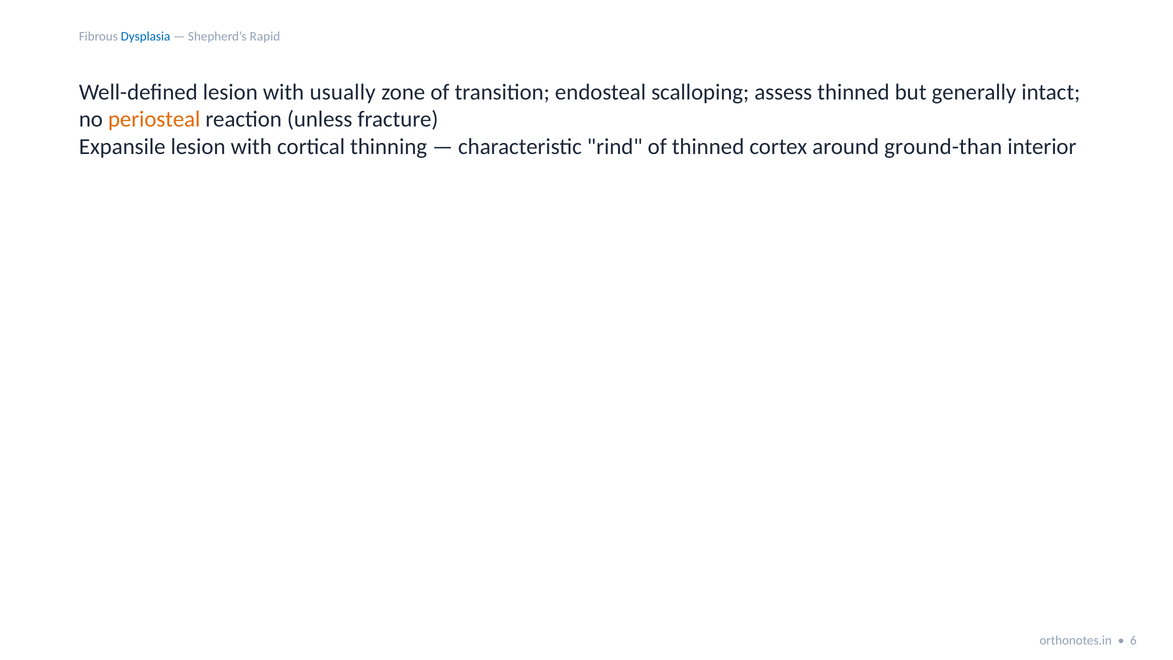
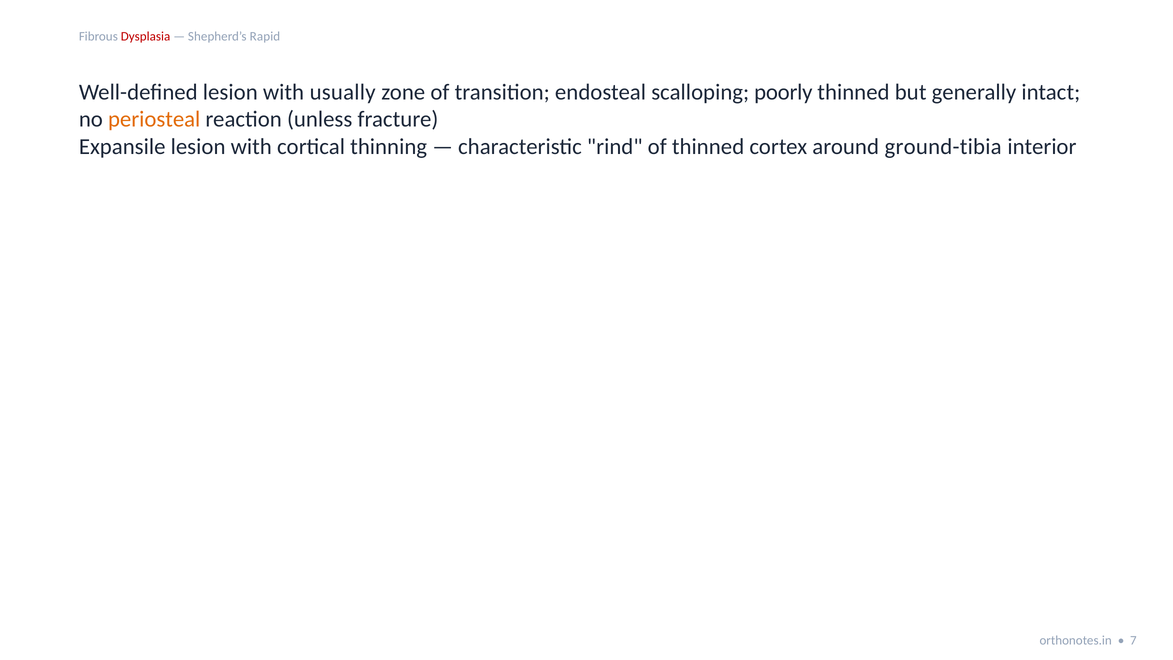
Dysplasia colour: blue -> red (146, 37)
assess: assess -> poorly (783, 92)
ground-than: ground-than -> ground-tibia (943, 147)
6: 6 -> 7 (1133, 640)
